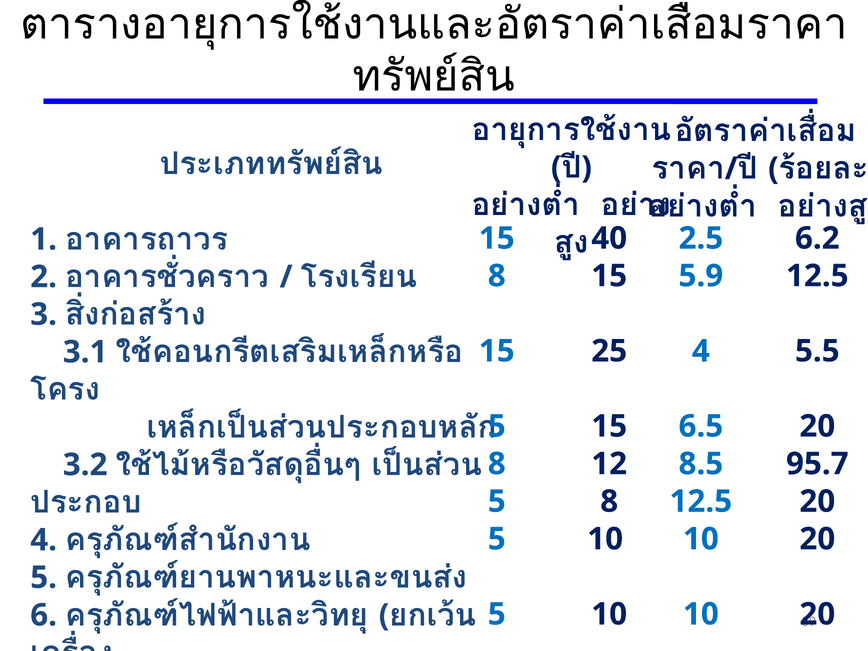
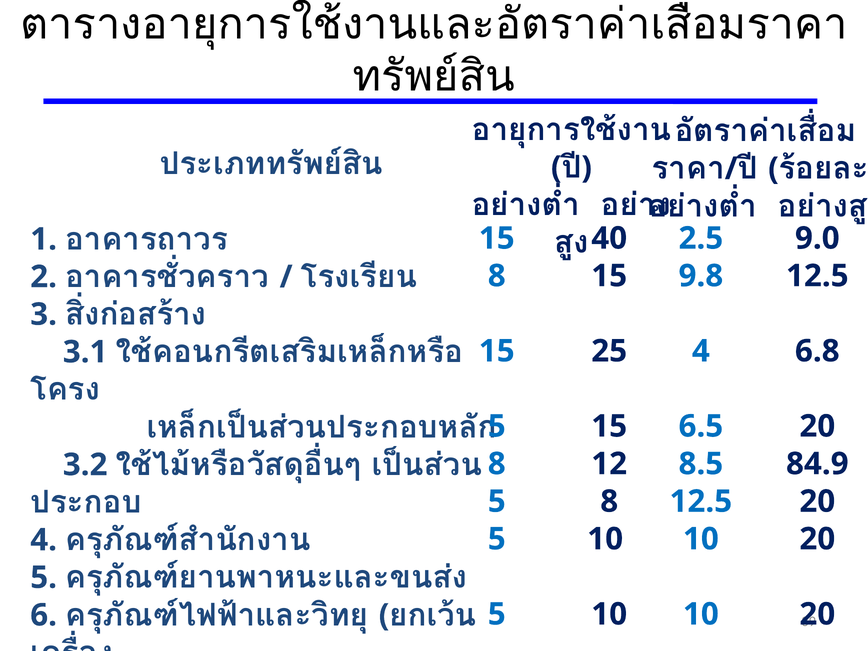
6.2: 6.2 -> 9.0 (817, 238)
5.9: 5.9 -> 9.8 (701, 276)
5.5: 5.5 -> 6.8 (817, 351)
95.7: 95.7 -> 84.9 (817, 464)
